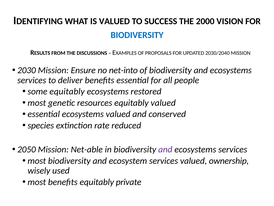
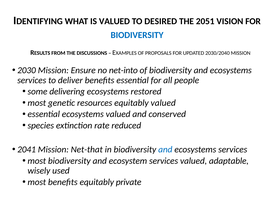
SUCCESS: SUCCESS -> DESIRED (161, 21)
2000: 2000 -> 2051 (205, 21)
some equitably: equitably -> delivering (67, 91)
2050: 2050 -> 2041 (27, 149)
Net-able: Net-able -> Net-that (87, 149)
and colour: purple -> blue (165, 149)
ownership: ownership -> adaptable (229, 160)
